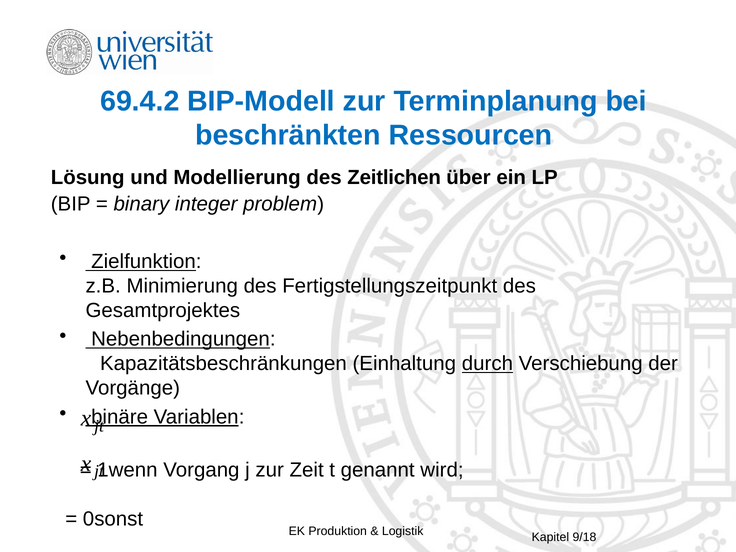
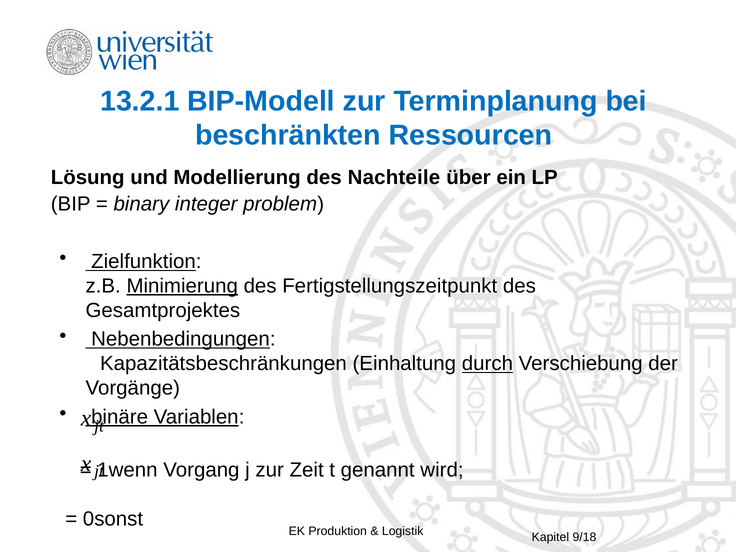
69.4.2: 69.4.2 -> 13.2.1 (140, 101)
Zeitlichen: Zeitlichen -> Nachteile (394, 177)
Minimierung underline: none -> present (182, 286)
